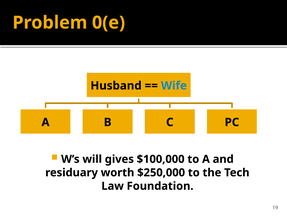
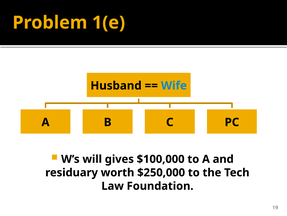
0(e: 0(e -> 1(e (109, 23)
